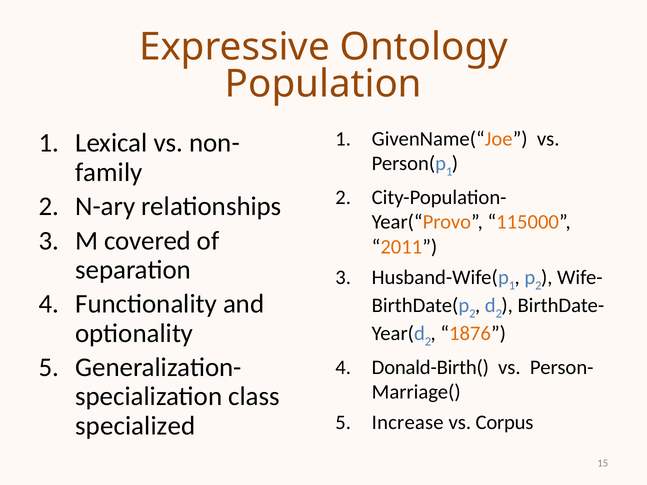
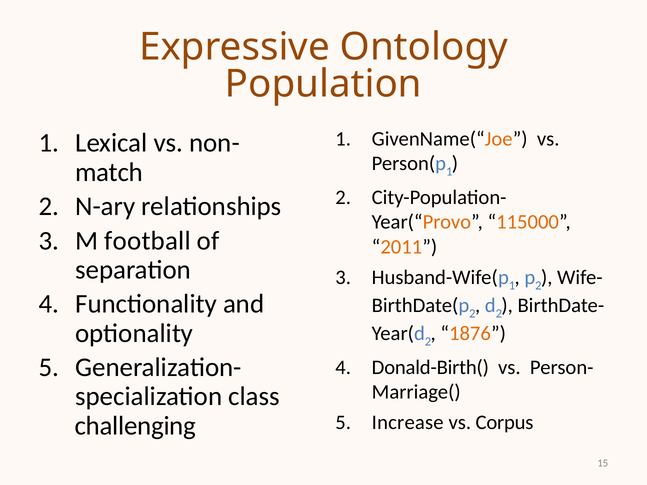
family: family -> match (109, 172)
covered: covered -> football (147, 241)
specialized: specialized -> challenging (135, 426)
